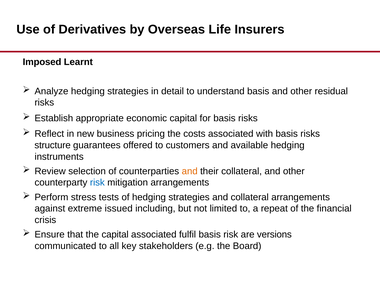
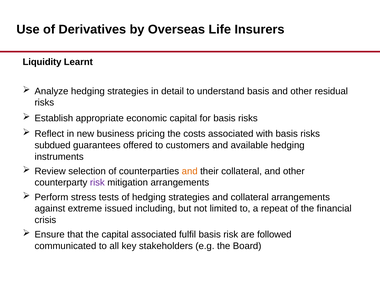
Imposed: Imposed -> Liquidity (42, 62)
structure: structure -> subdued (53, 145)
risk colour: blue -> purple (97, 183)
versions: versions -> followed (274, 235)
